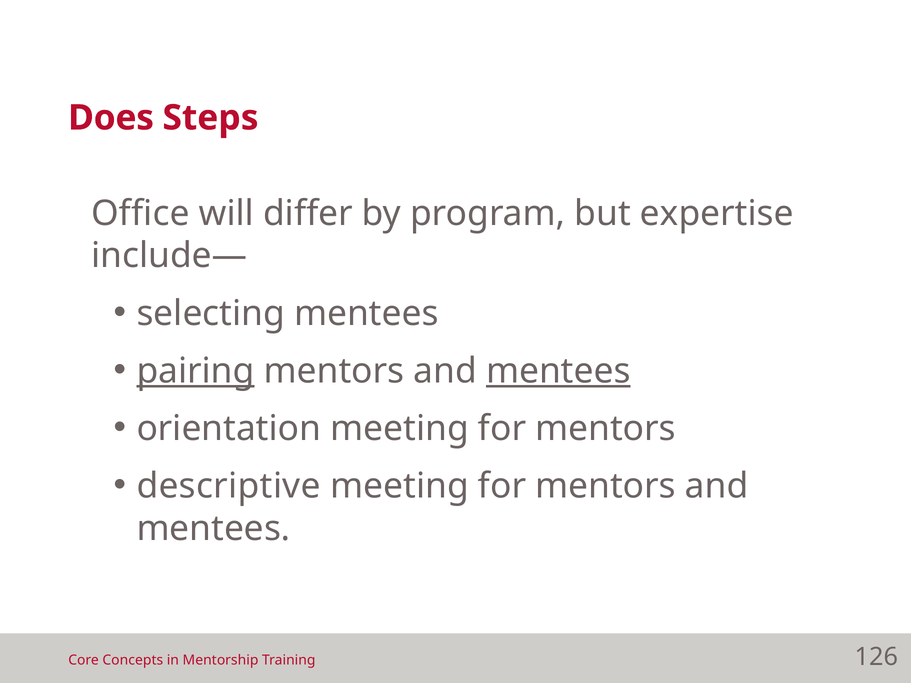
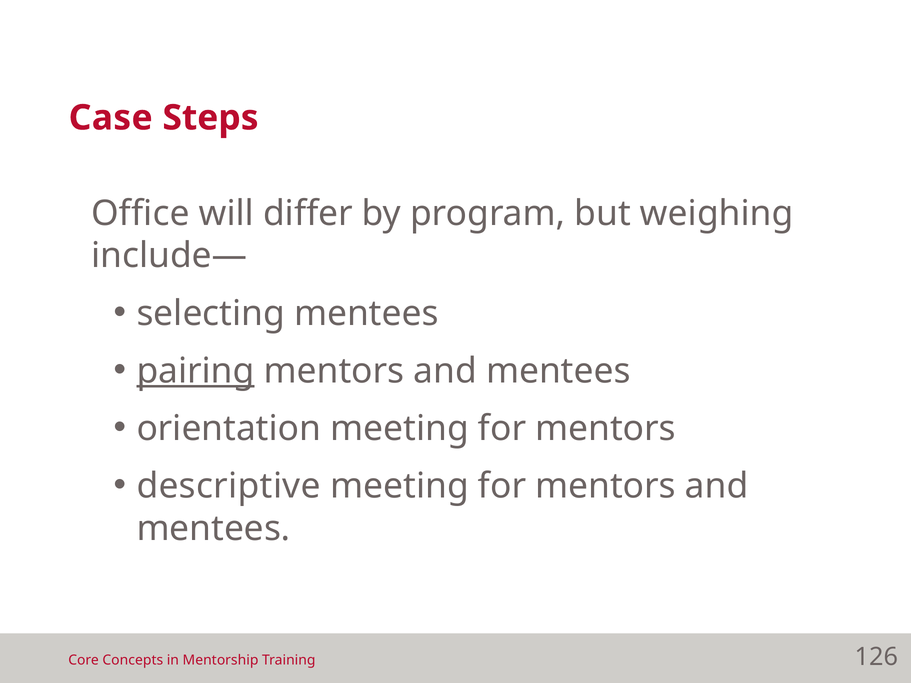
Does: Does -> Case (111, 118)
expertise: expertise -> weighing (717, 213)
mentees underline: present -> none (558, 371)
